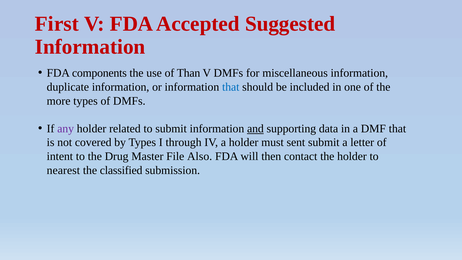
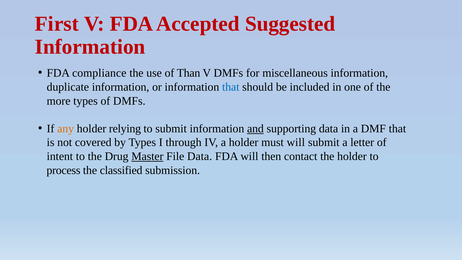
components: components -> compliance (99, 73)
any colour: purple -> orange (66, 129)
related: related -> relying (125, 129)
must sent: sent -> will (296, 142)
Master underline: none -> present (147, 156)
File Also: Also -> Data (200, 156)
nearest: nearest -> process (63, 170)
